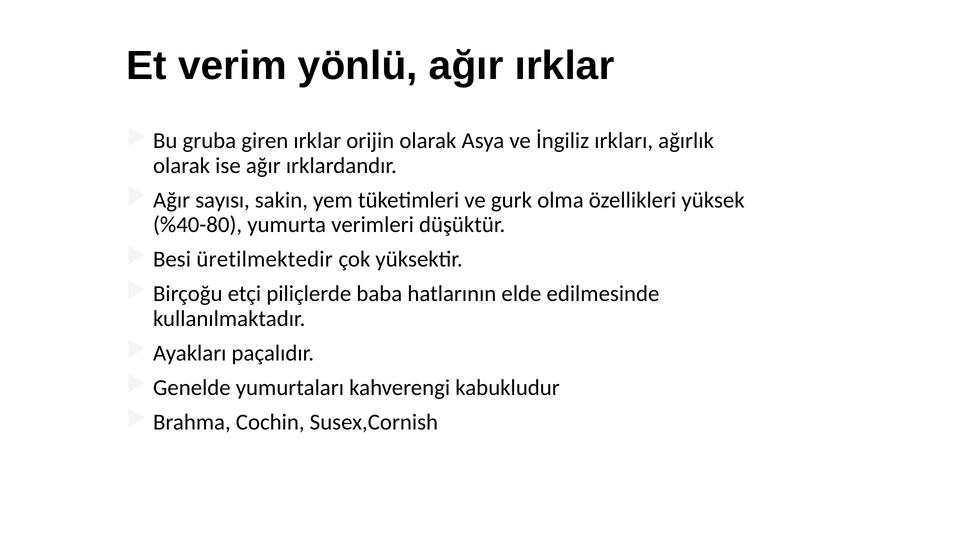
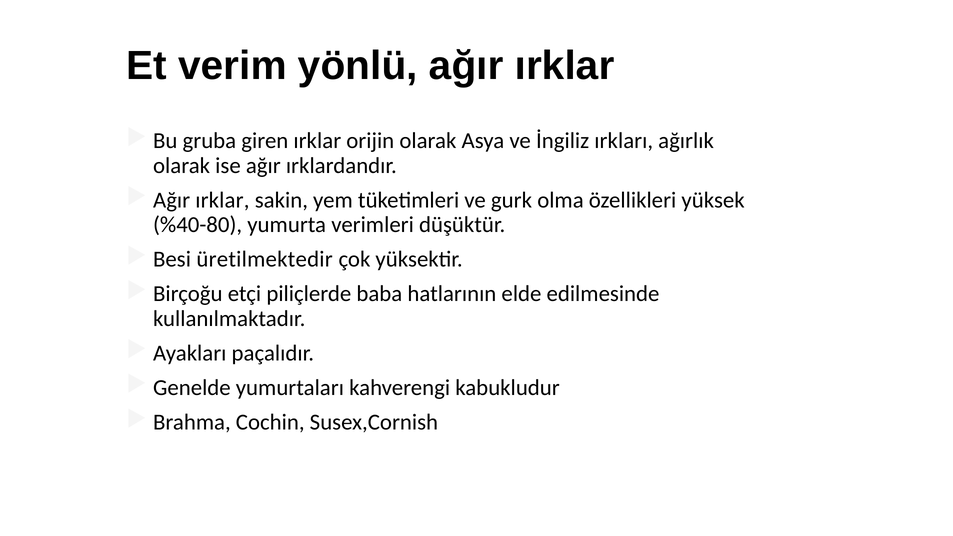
sayısı: sayısı -> ırklar (222, 200)
